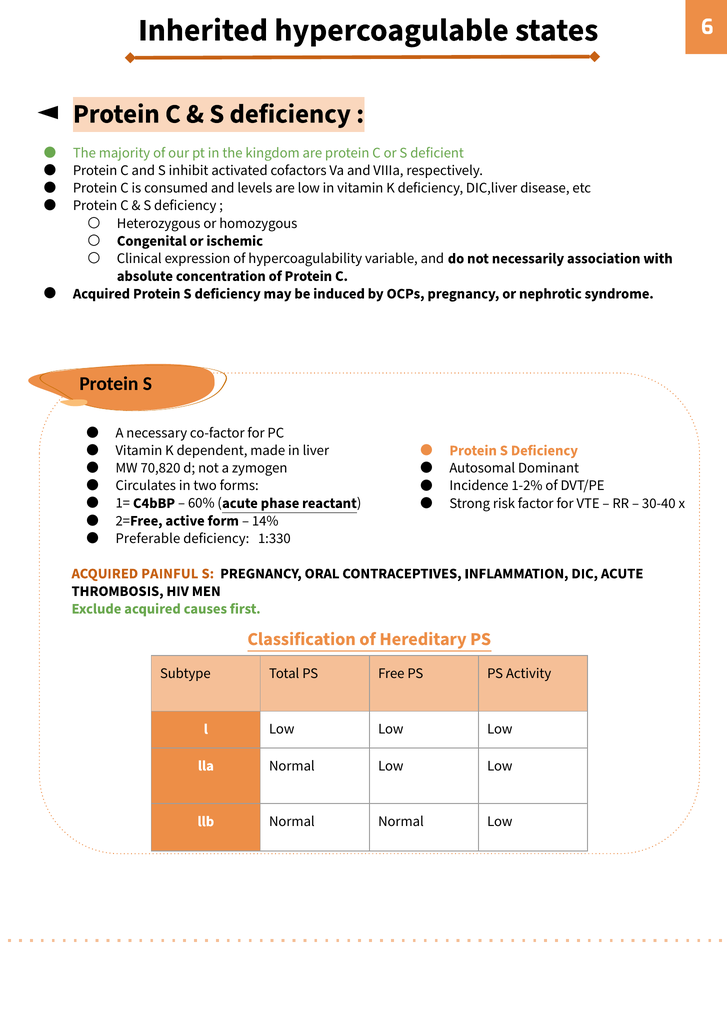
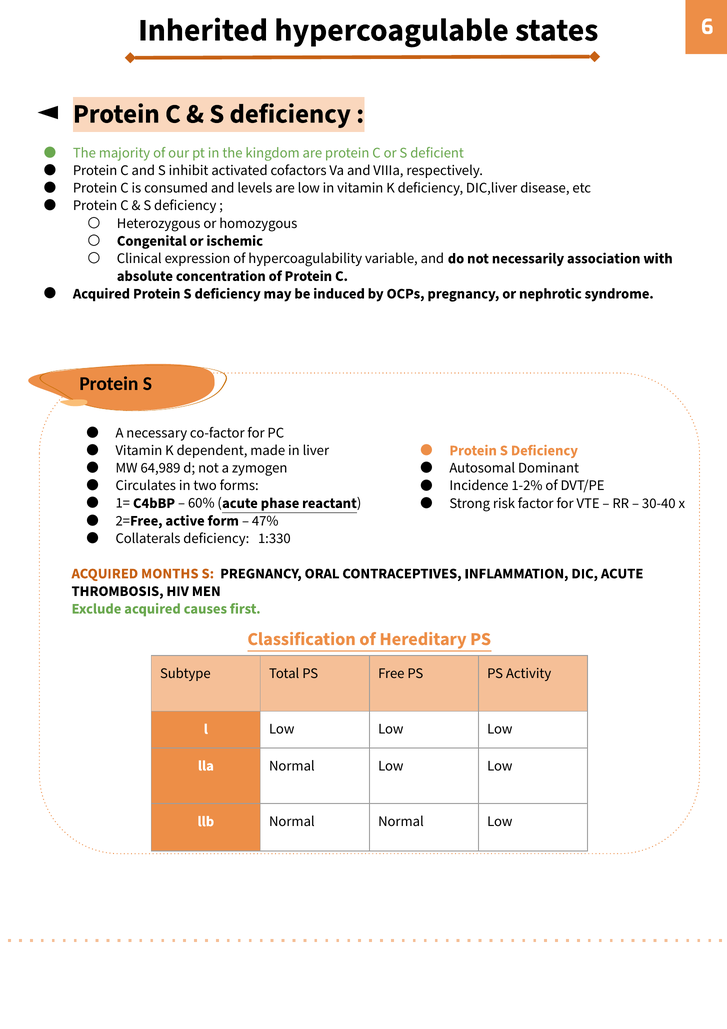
70,820: 70,820 -> 64,989 (160, 468)
14%: 14% -> 47% (265, 520)
Preferable: Preferable -> Collaterals (148, 538)
PAINFUL: PAINFUL -> MONTHS (170, 573)
